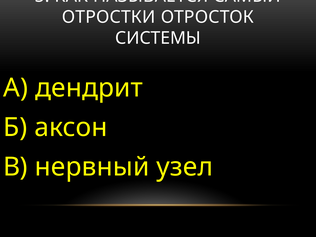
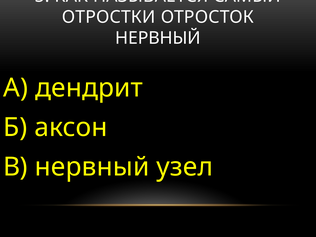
СИСТЕМЫ: СИСТЕМЫ -> НЕРВНЫЙ (158, 38)
